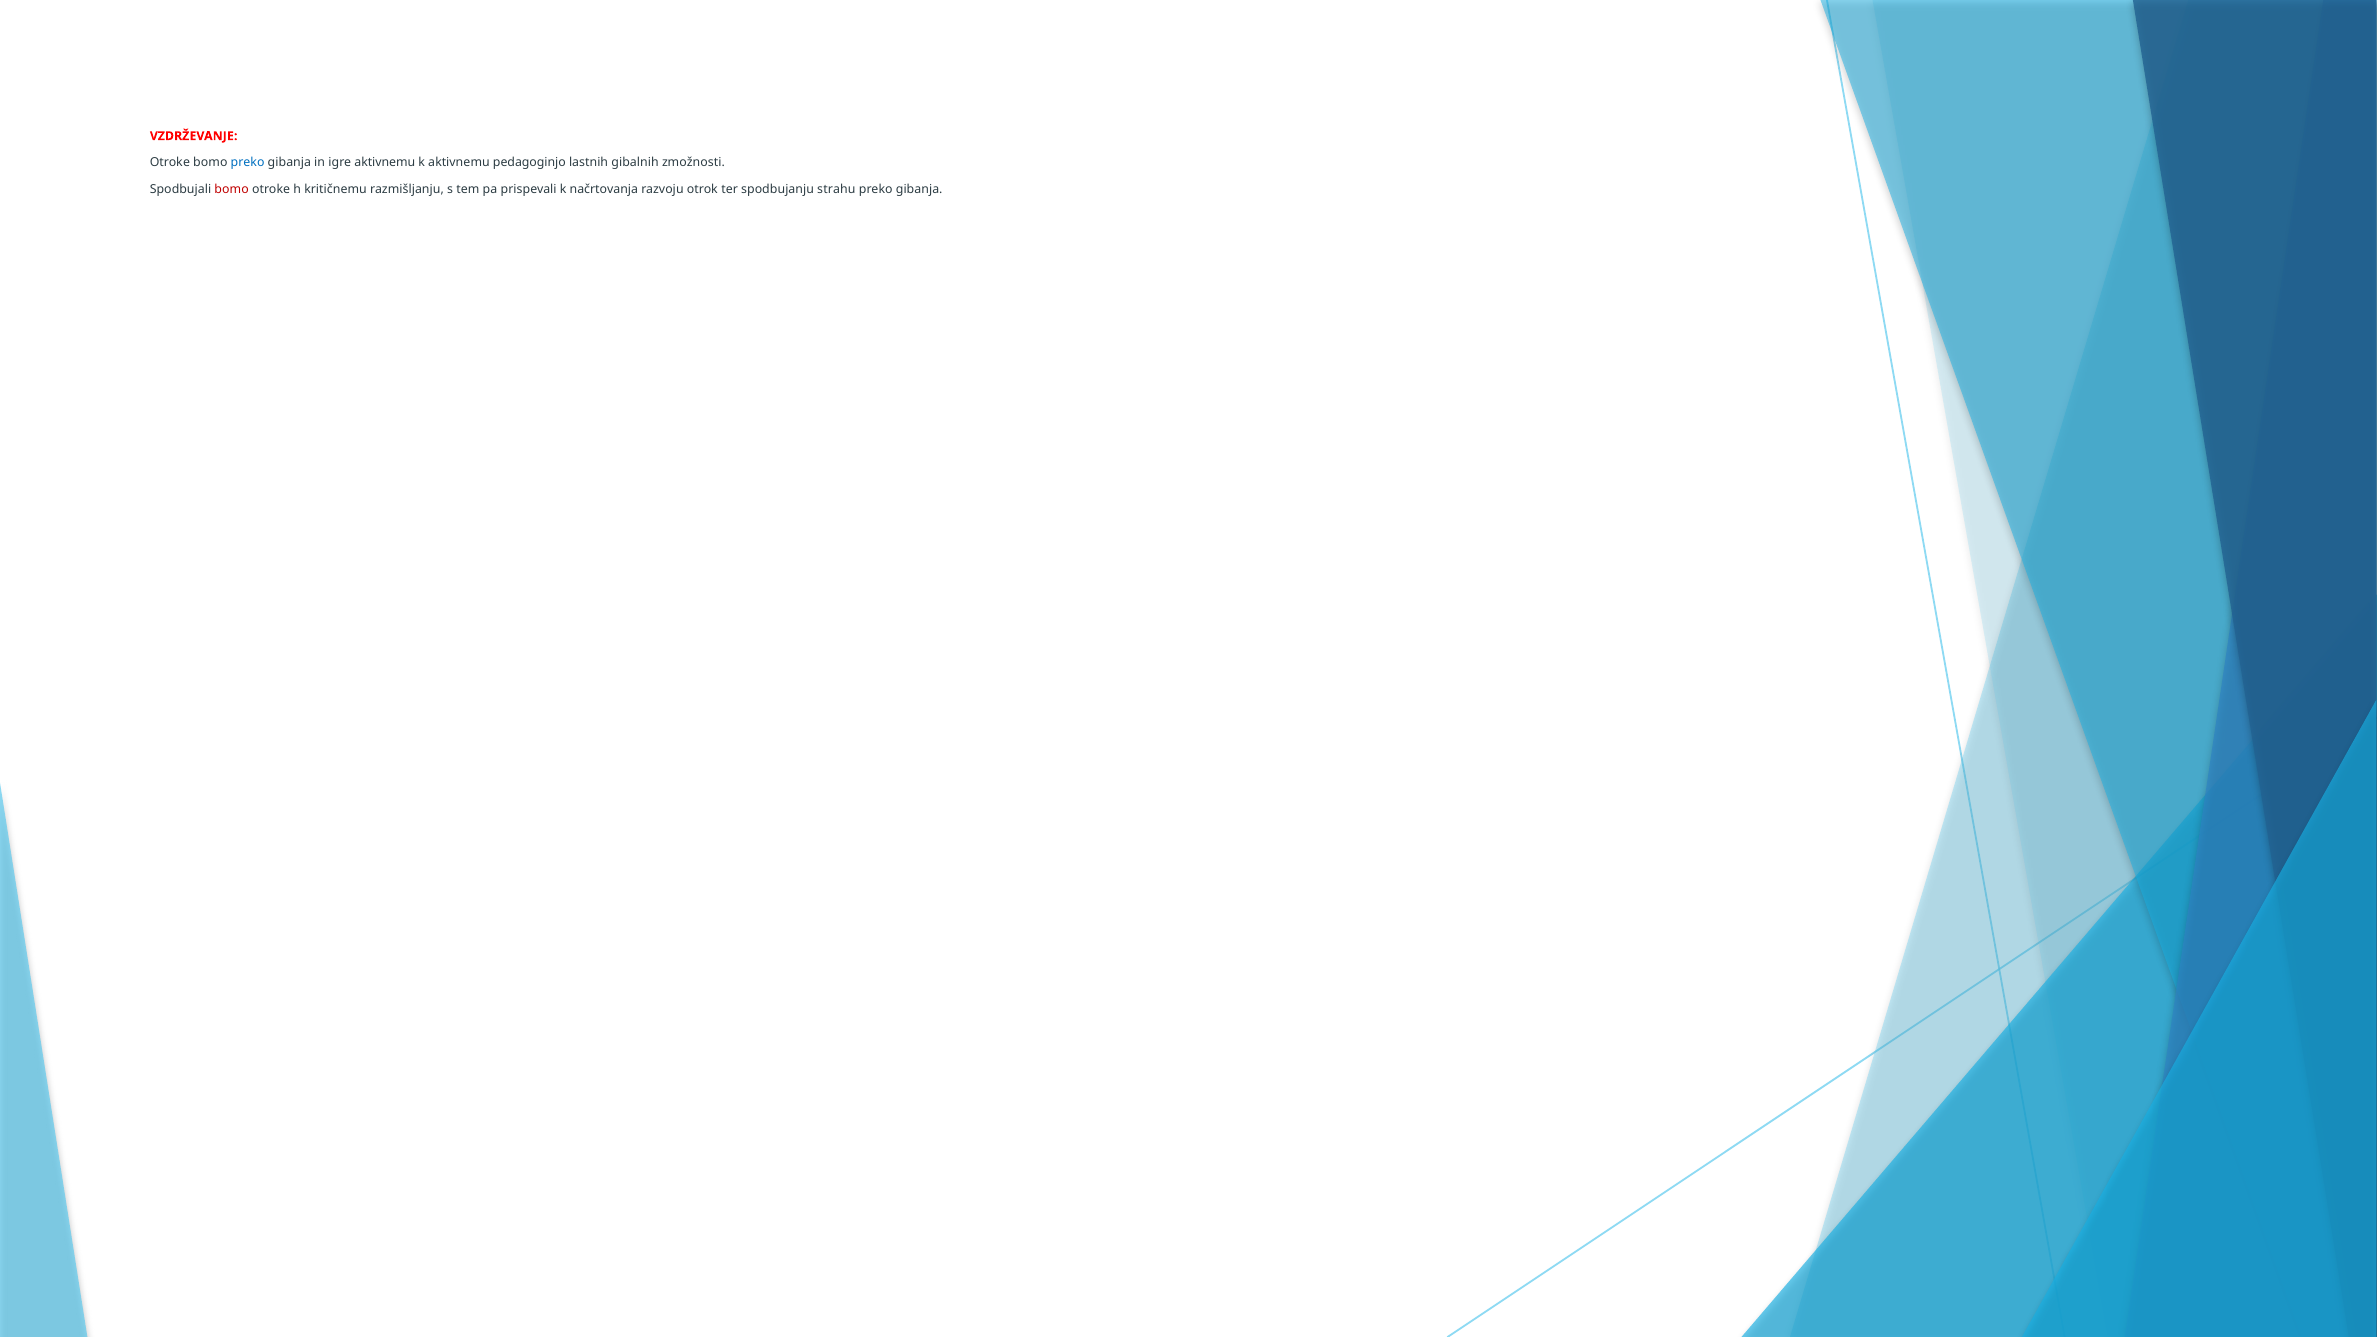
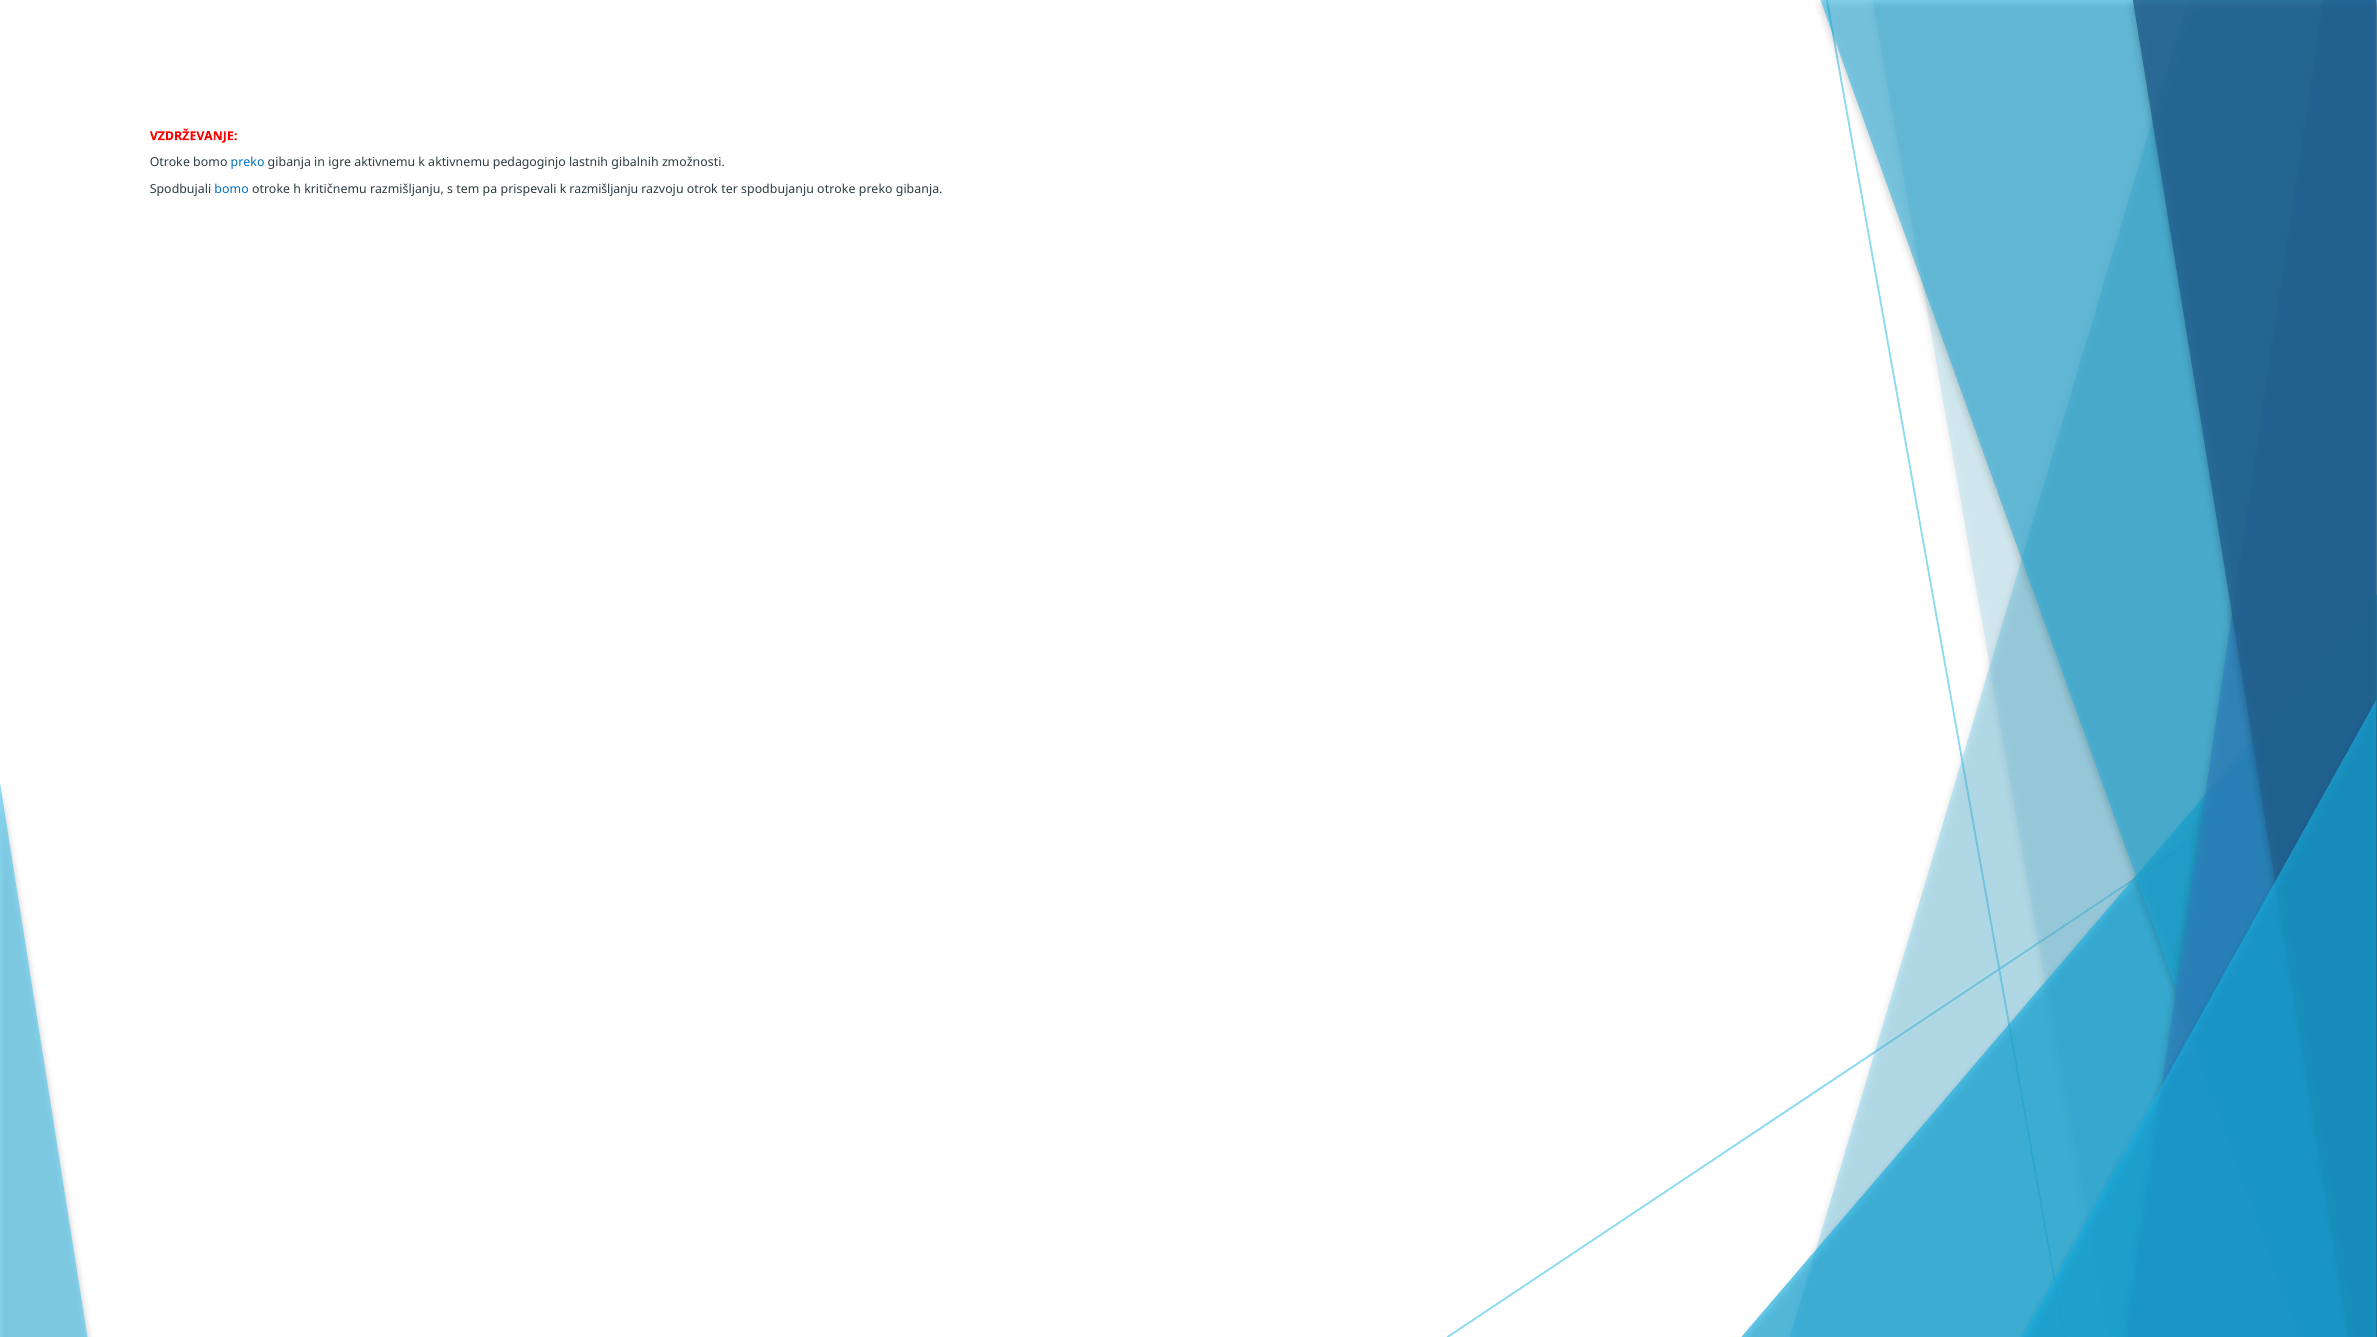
bomo colour: red -> blue (232, 189)
k načrtovanja: načrtovanja -> razmišljanju (604, 189)
spodbujanju strahu: strahu -> otroke (836, 189)
